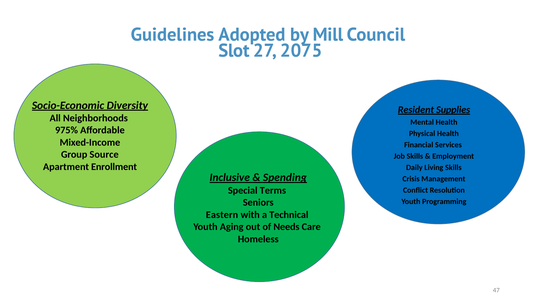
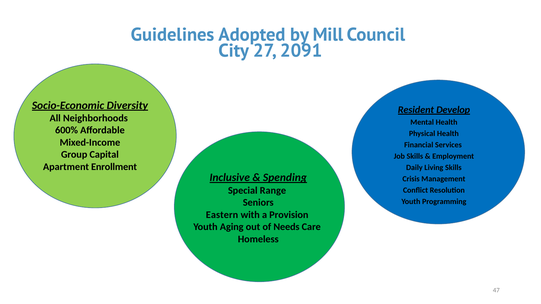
Slot: Slot -> City (234, 51)
2075: 2075 -> 2091 (301, 51)
Supplies: Supplies -> Develop (453, 110)
975%: 975% -> 600% (67, 130)
Source: Source -> Capital (104, 155)
Terms: Terms -> Range (273, 191)
Technical: Technical -> Provision (289, 215)
